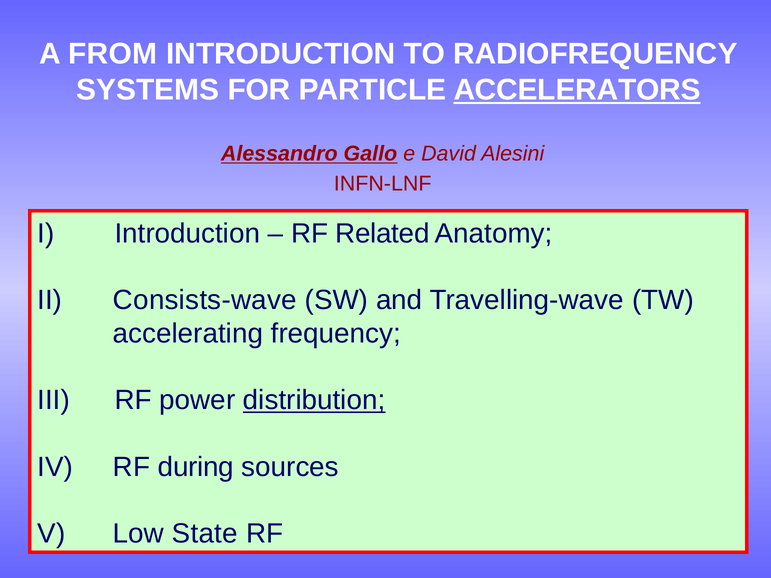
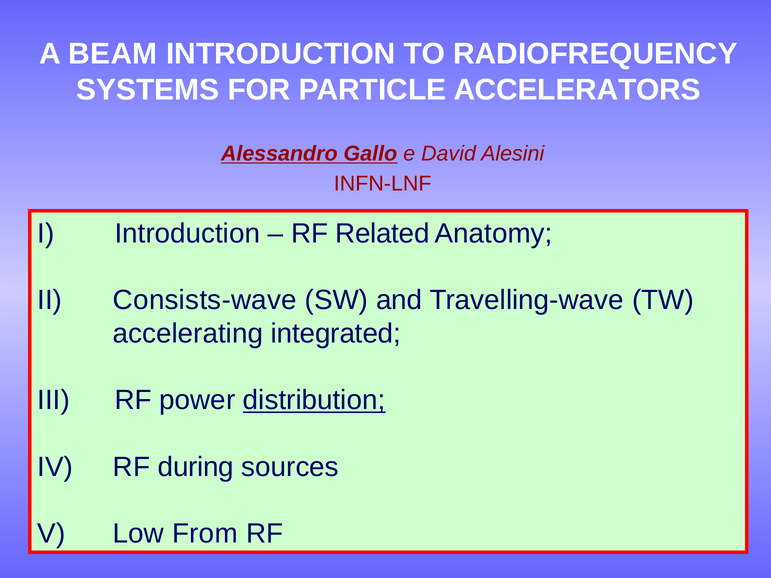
FROM: FROM -> BEAM (113, 54)
ACCELERATORS underline: present -> none (577, 90)
frequency: frequency -> integrated (336, 334)
State: State -> From (205, 534)
